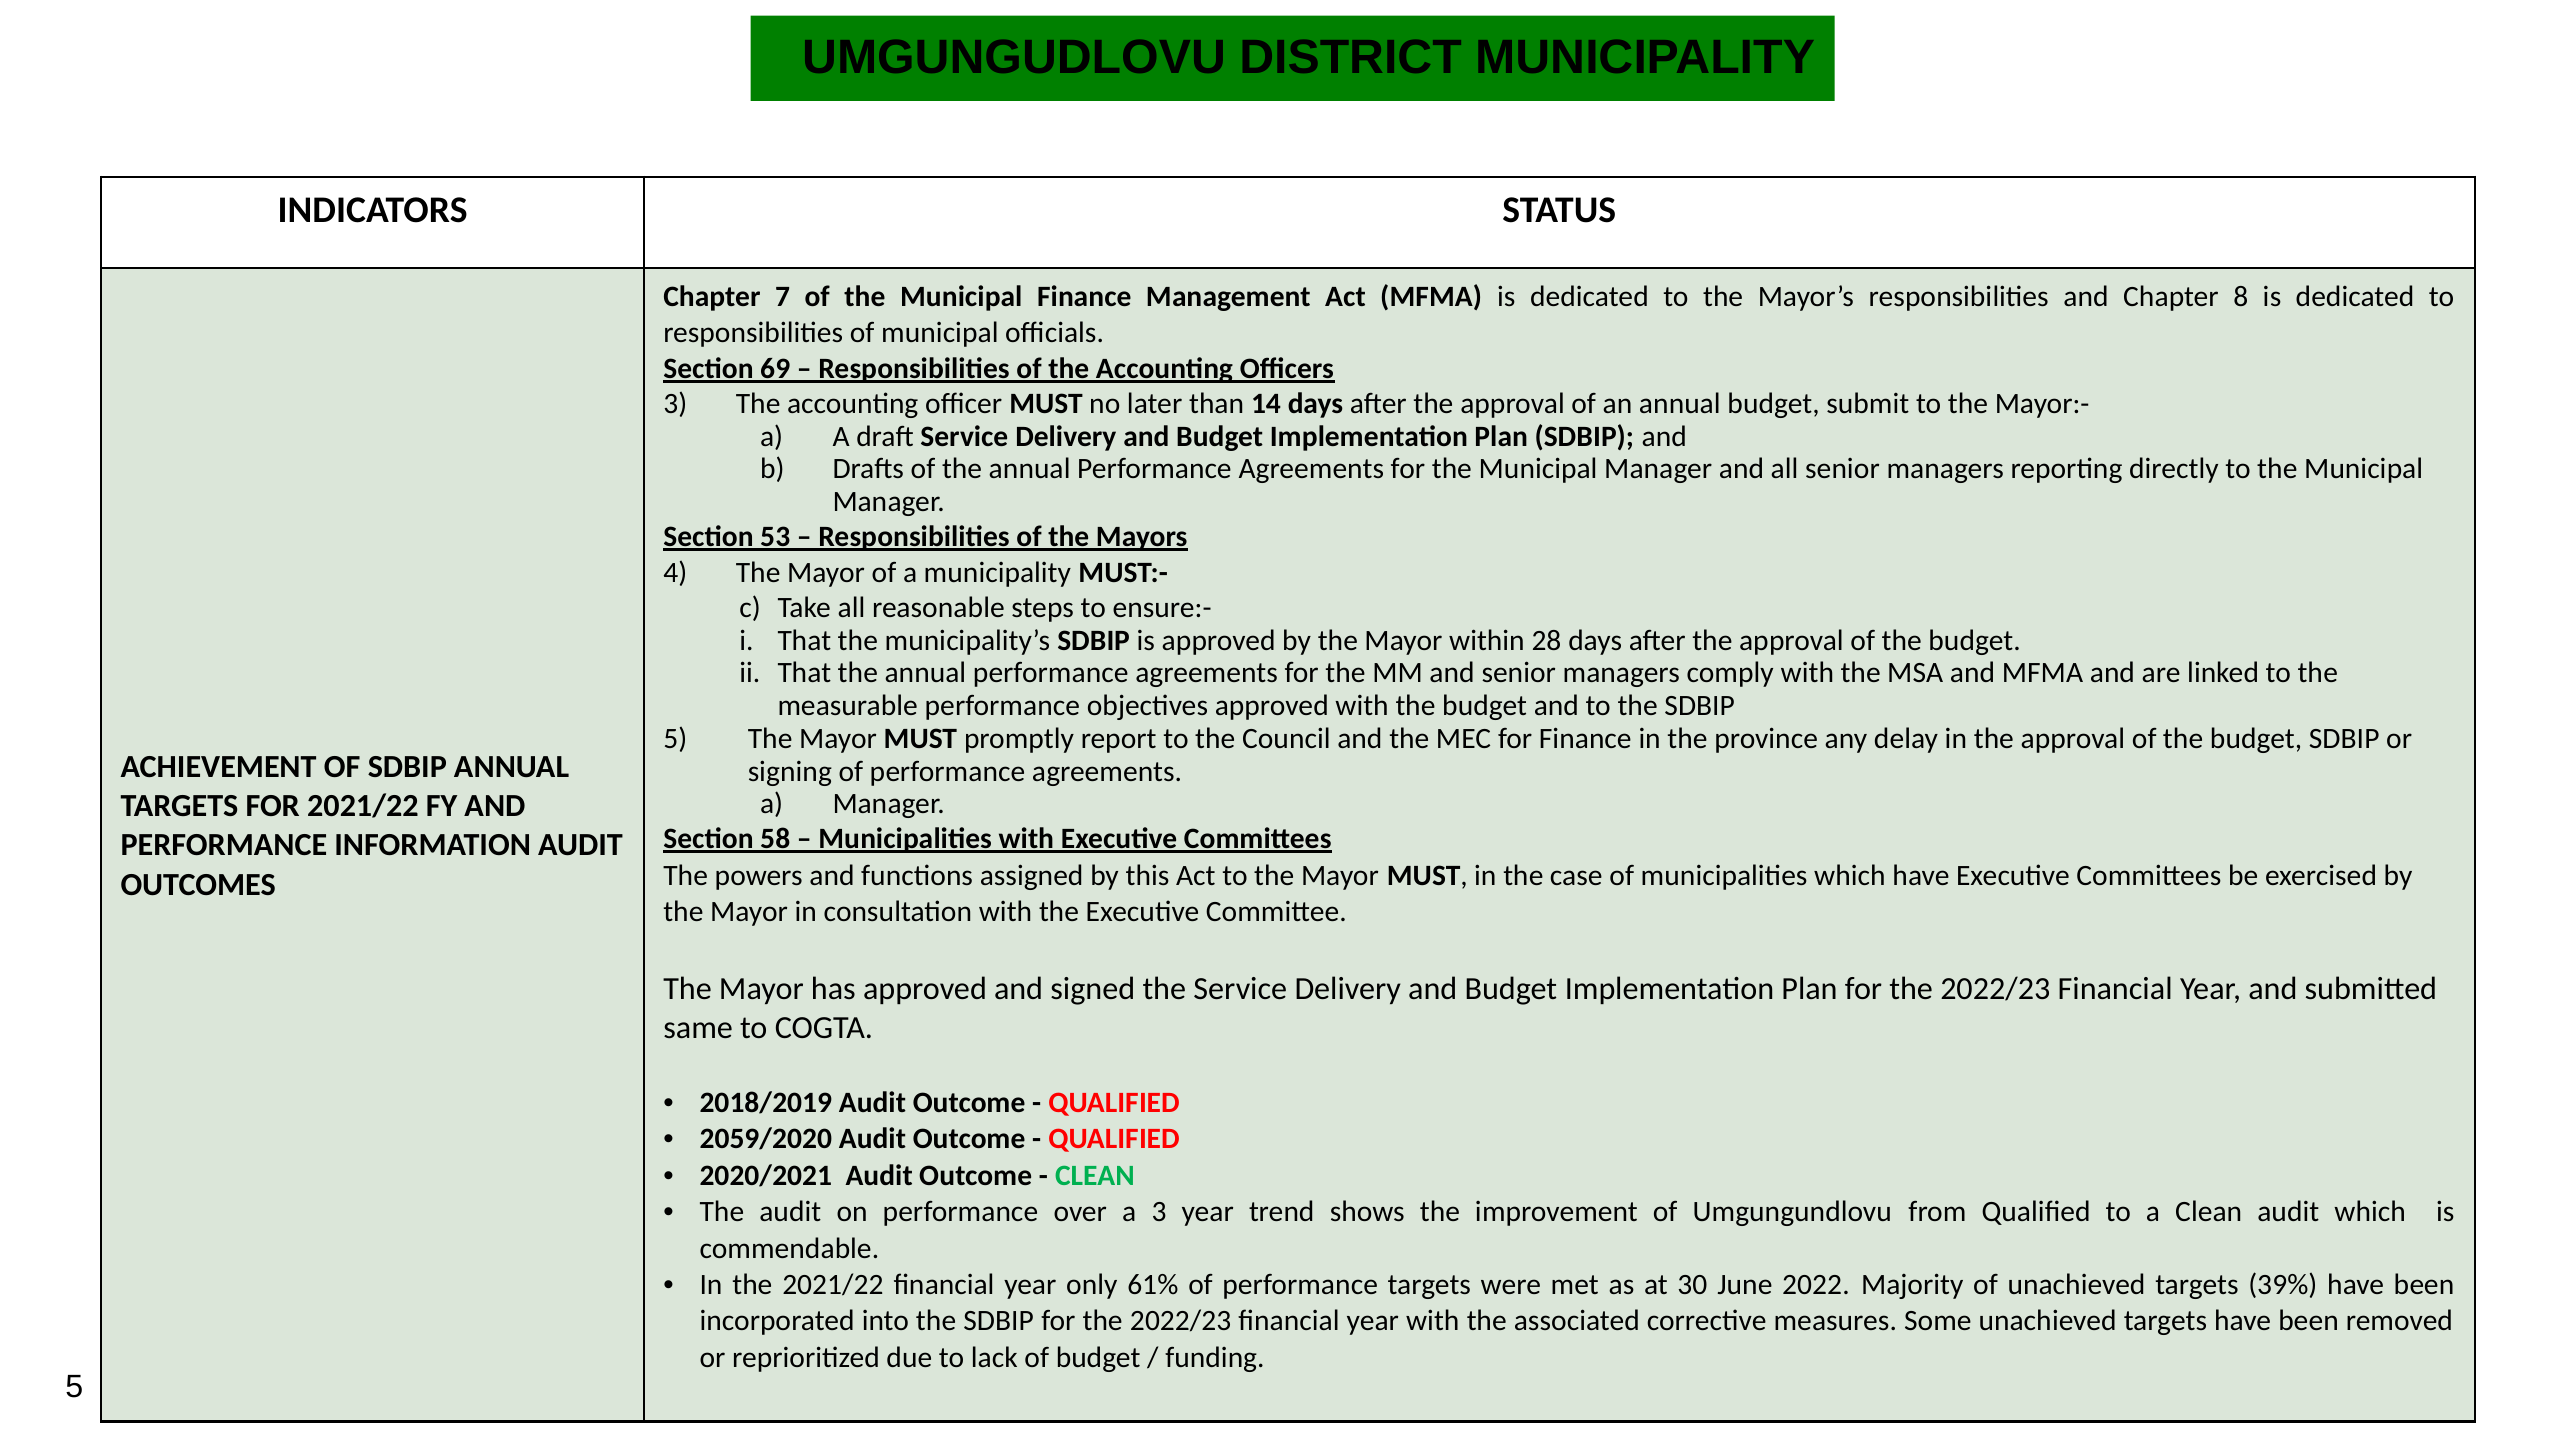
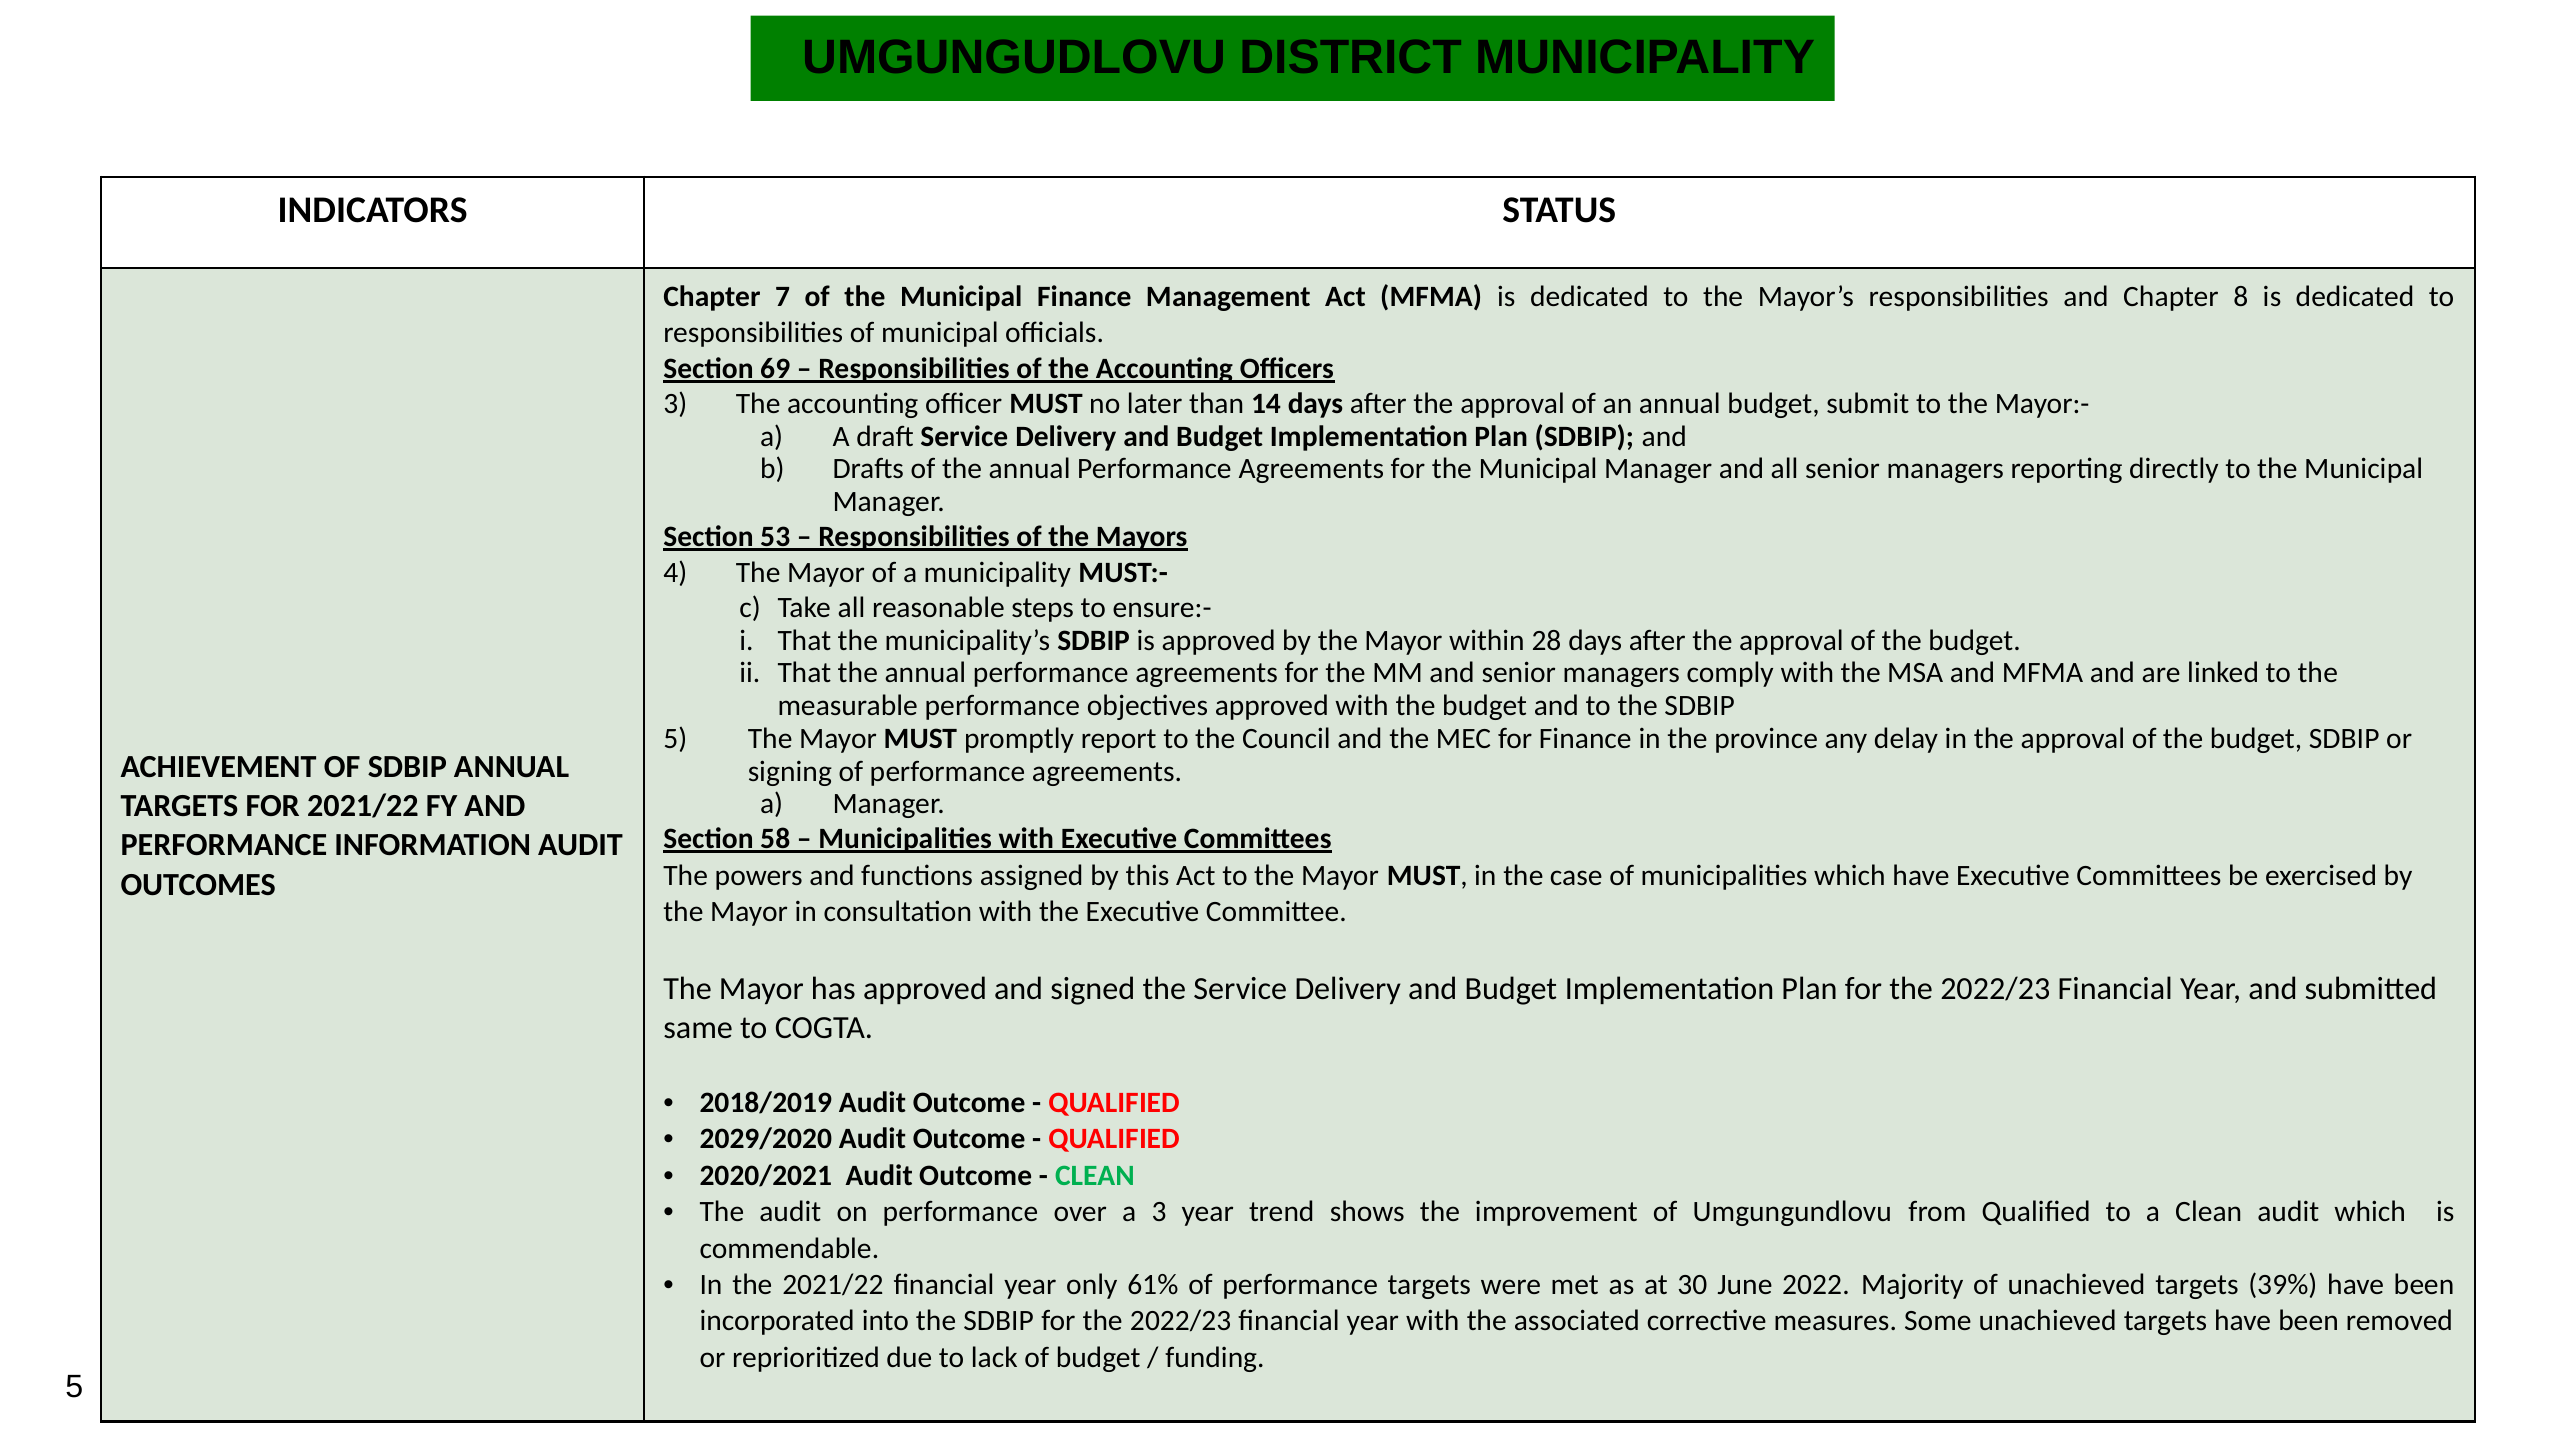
2059/2020: 2059/2020 -> 2029/2020 (766, 1139)
